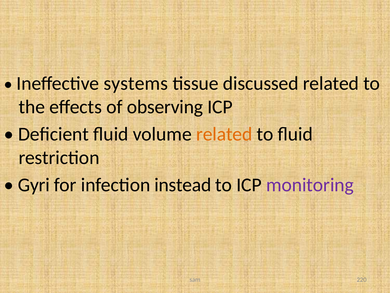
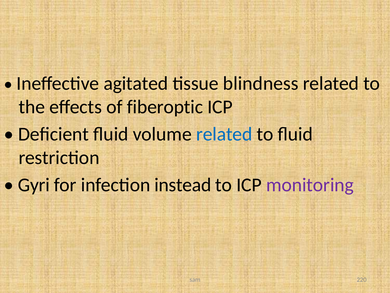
systems: systems -> agitated (136, 83)
discussed: discussed -> blindness (261, 83)
observing: observing -> fiberoptic (165, 107)
related colour: orange -> blue (224, 134)
